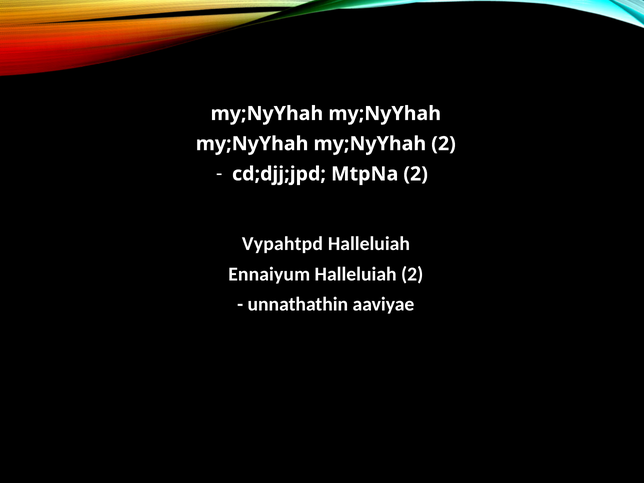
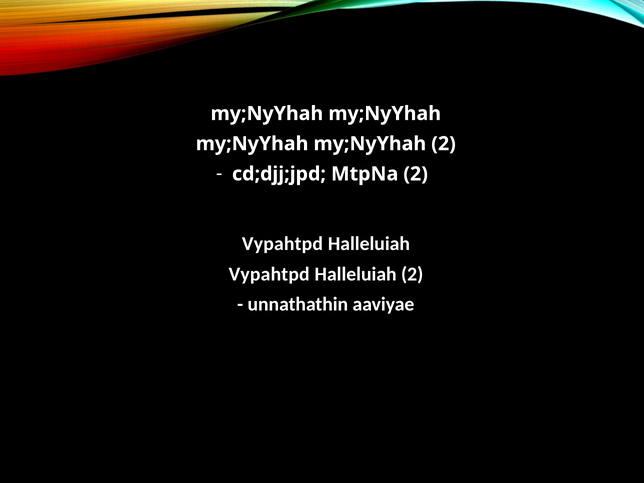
Ennaiyum: Ennaiyum -> Vypahtpd (269, 274)
